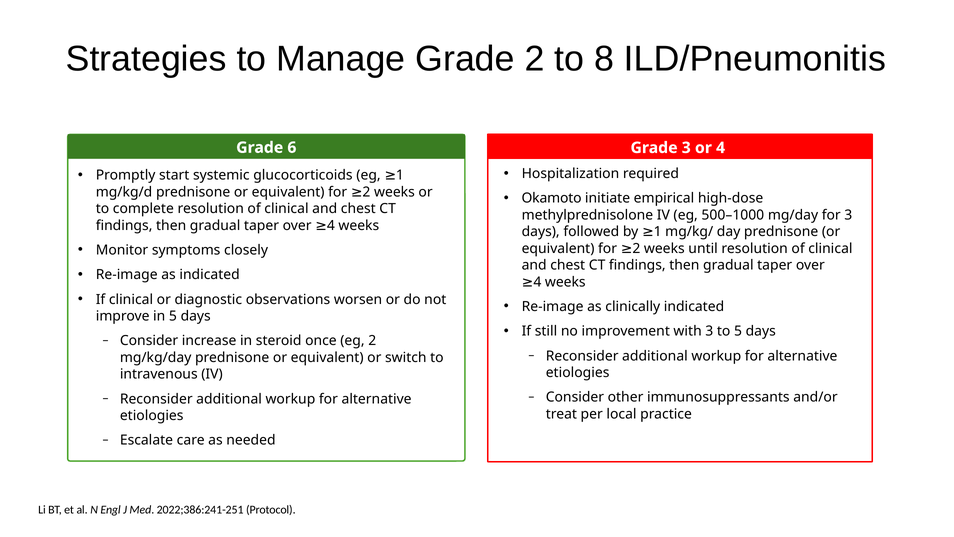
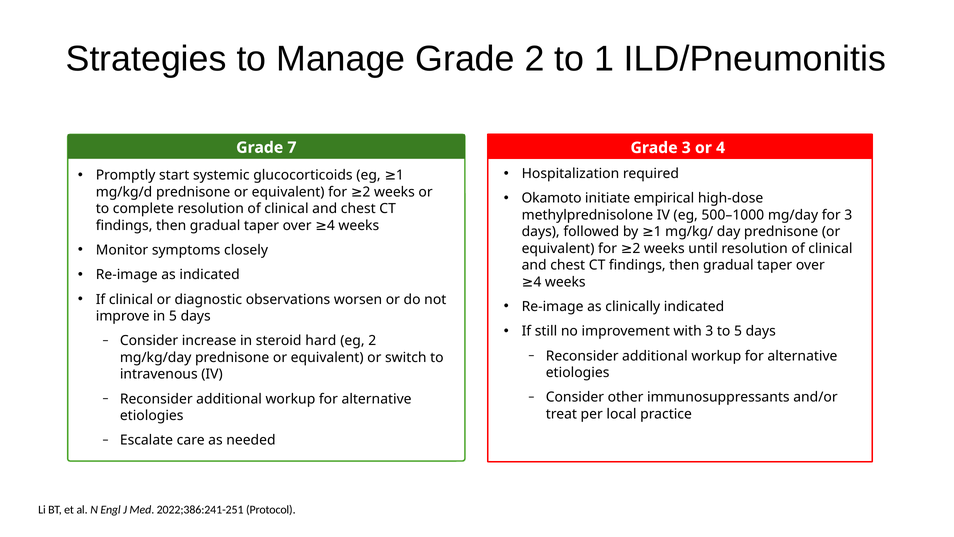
to 8: 8 -> 1 (604, 59)
6: 6 -> 7 (292, 147)
once: once -> hard (321, 341)
